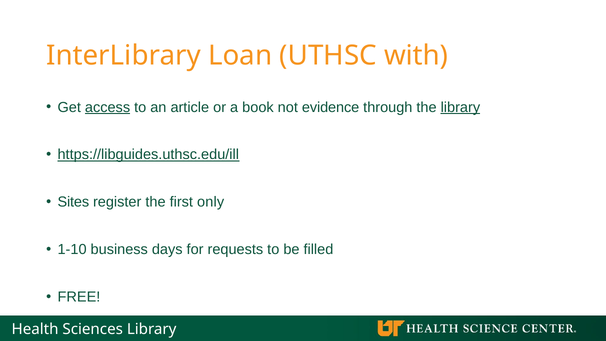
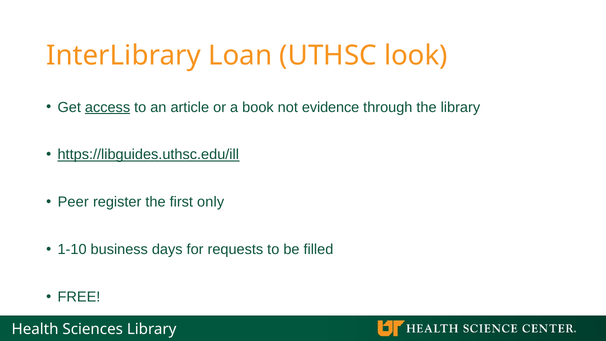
with: with -> look (416, 55)
library underline: present -> none (460, 107)
Sites: Sites -> Peer (73, 202)
